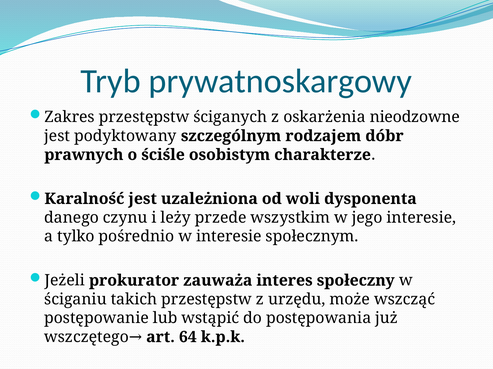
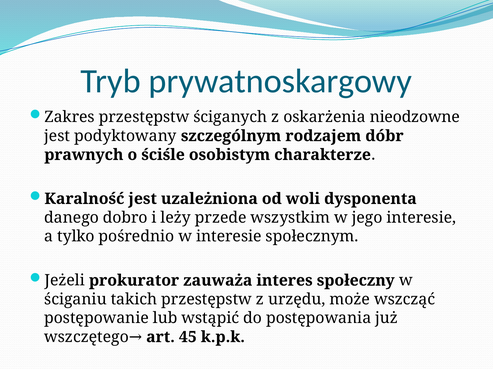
czynu: czynu -> dobro (125, 218)
64: 64 -> 45 (188, 338)
